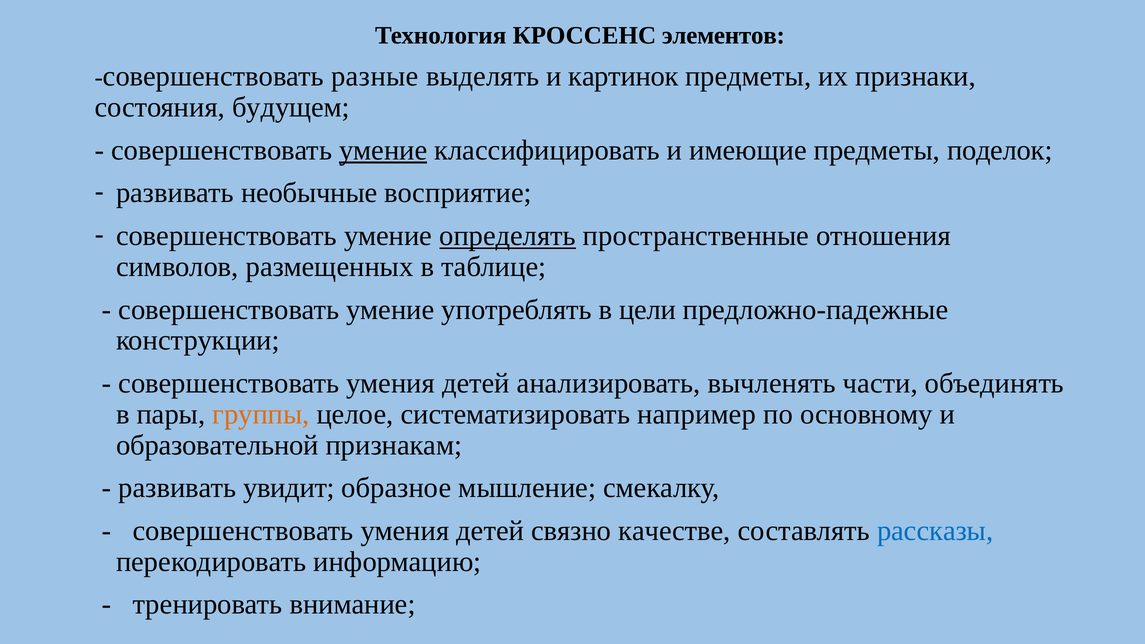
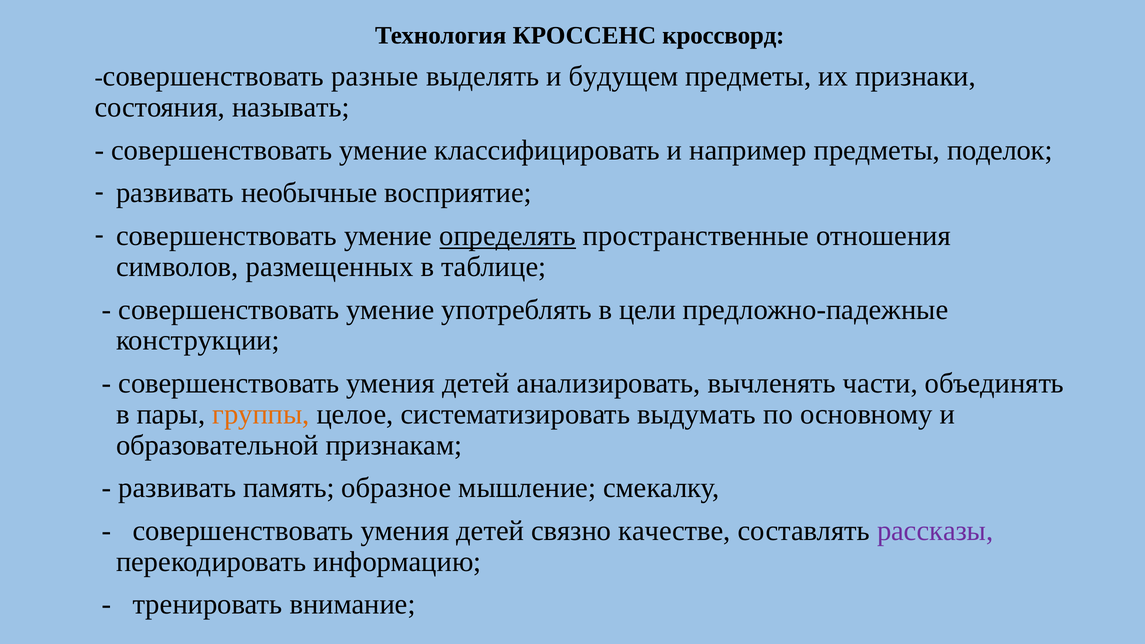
элементов: элементов -> кроссворд (723, 36)
картинок: картинок -> будущем (623, 76)
будущем: будущем -> называть (291, 107)
умение underline: present -> none (383, 150)
имеющие: имеющие -> например (748, 150)
например: например -> выдумать (697, 414)
увидит: увидит -> память (289, 488)
рассказы colour: blue -> purple (935, 531)
